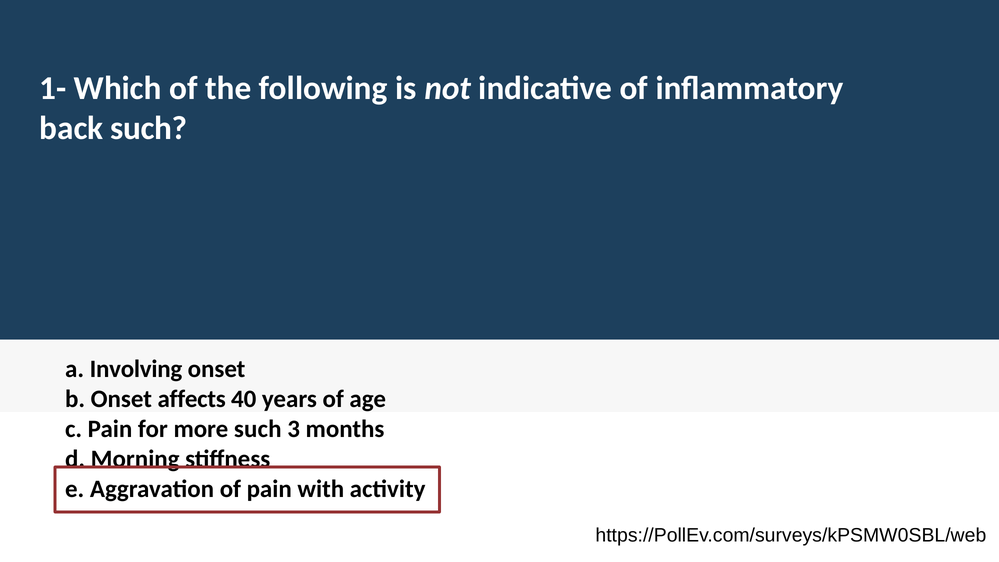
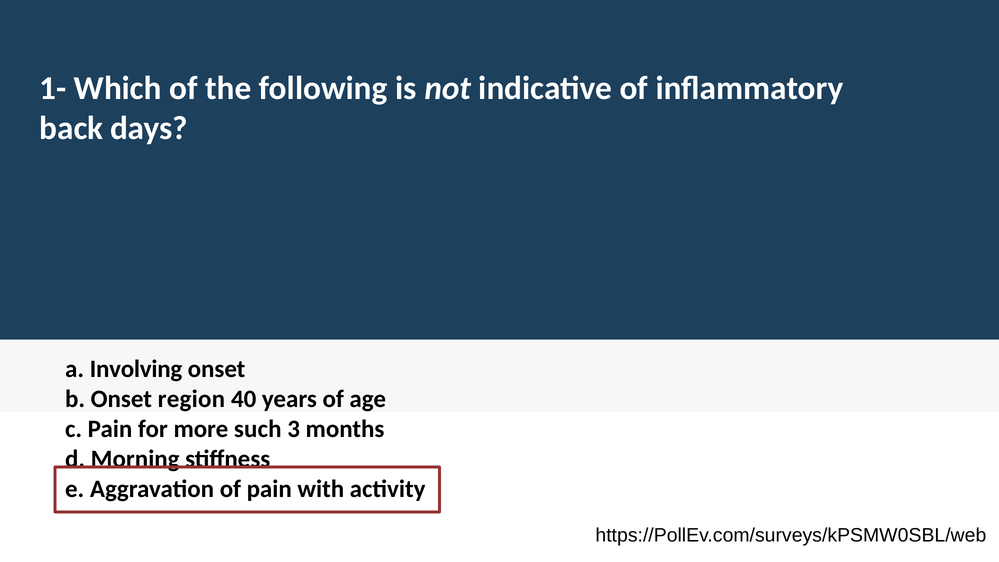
back such: such -> days (149, 128)
affects: affects -> region (191, 399)
